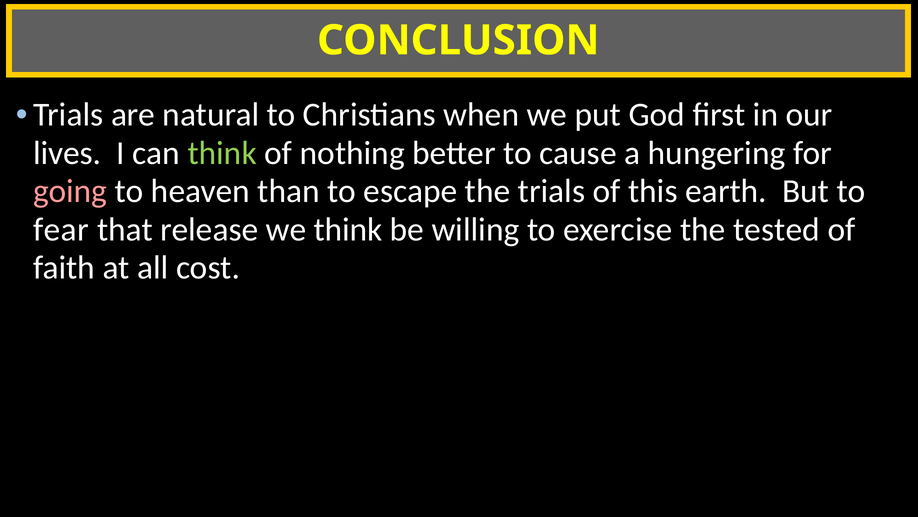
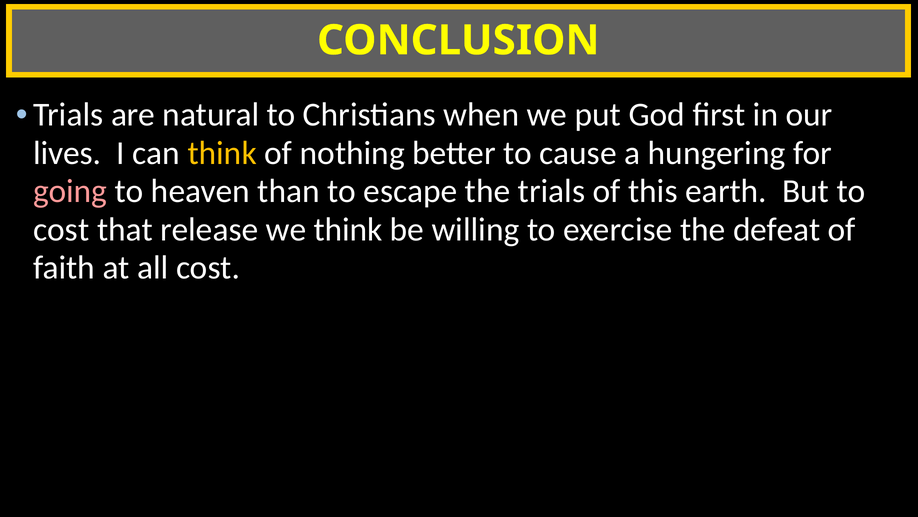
think colour: light green -> yellow (222, 153)
fear: fear -> cost (61, 229)
tested: tested -> defeat (777, 229)
